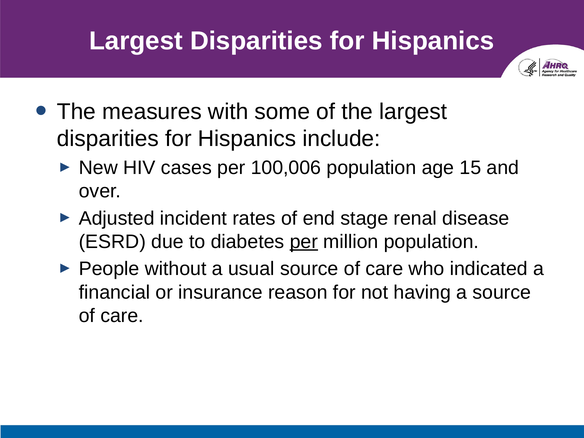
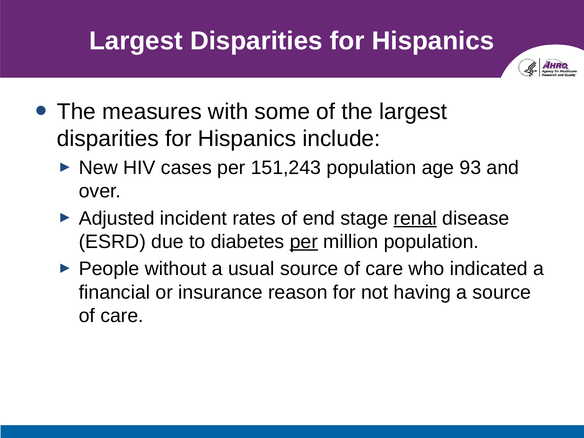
100,006: 100,006 -> 151,243 (286, 168)
15: 15 -> 93 (470, 168)
renal underline: none -> present (415, 218)
